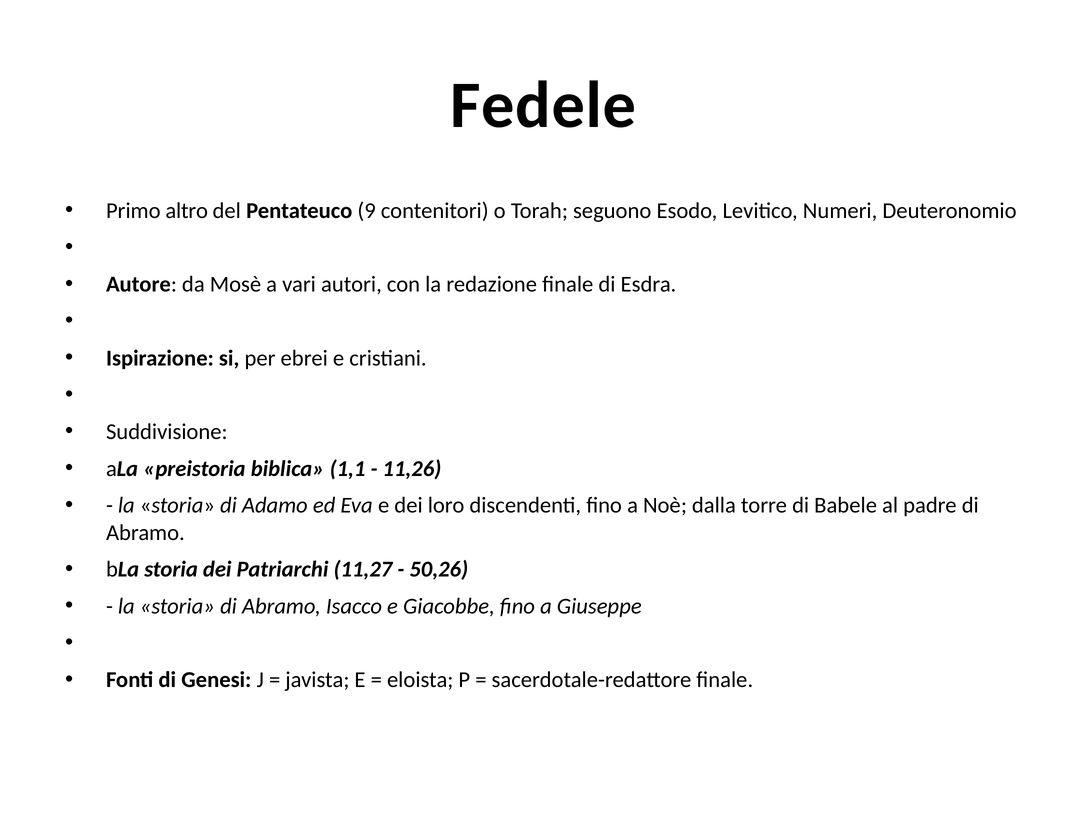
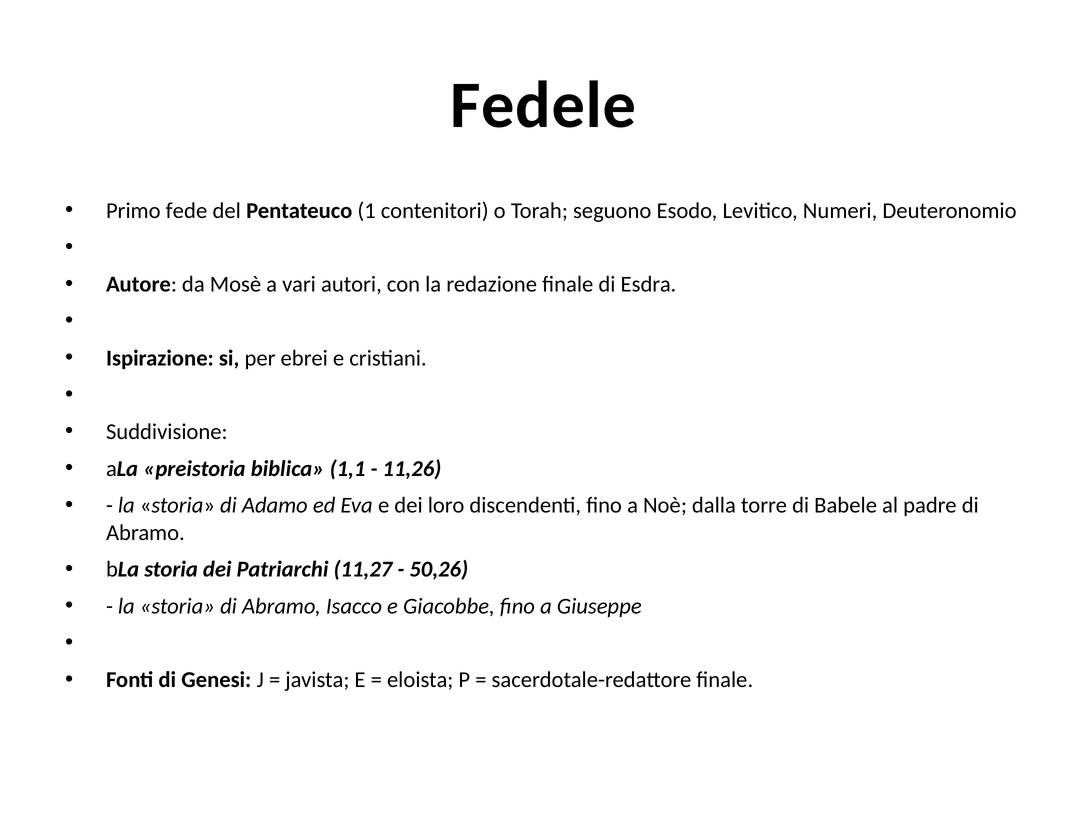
altro: altro -> fede (187, 211)
9: 9 -> 1 (367, 211)
